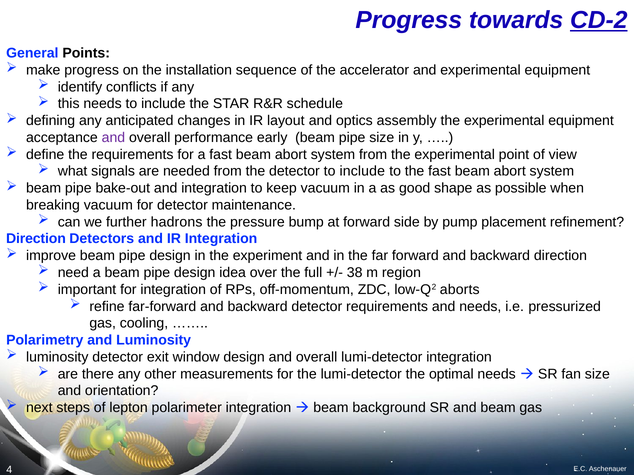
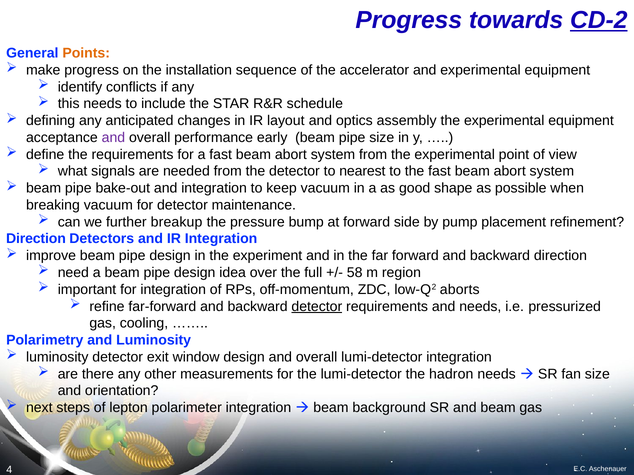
Points colour: black -> orange (86, 53)
detector to include: include -> nearest (362, 172)
hadrons: hadrons -> breakup (177, 222)
38: 38 -> 58 (355, 273)
detector underline: none -> present (317, 307)
optimal: optimal -> hadron (451, 374)
